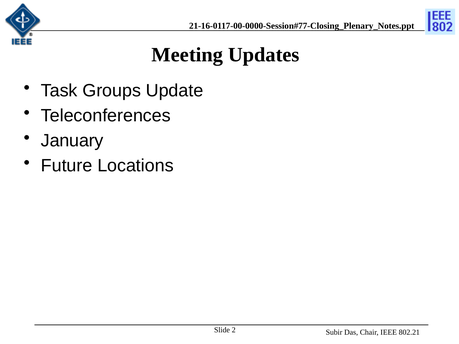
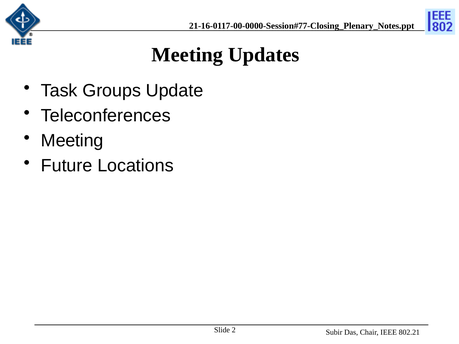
January: January -> Meeting (72, 141)
